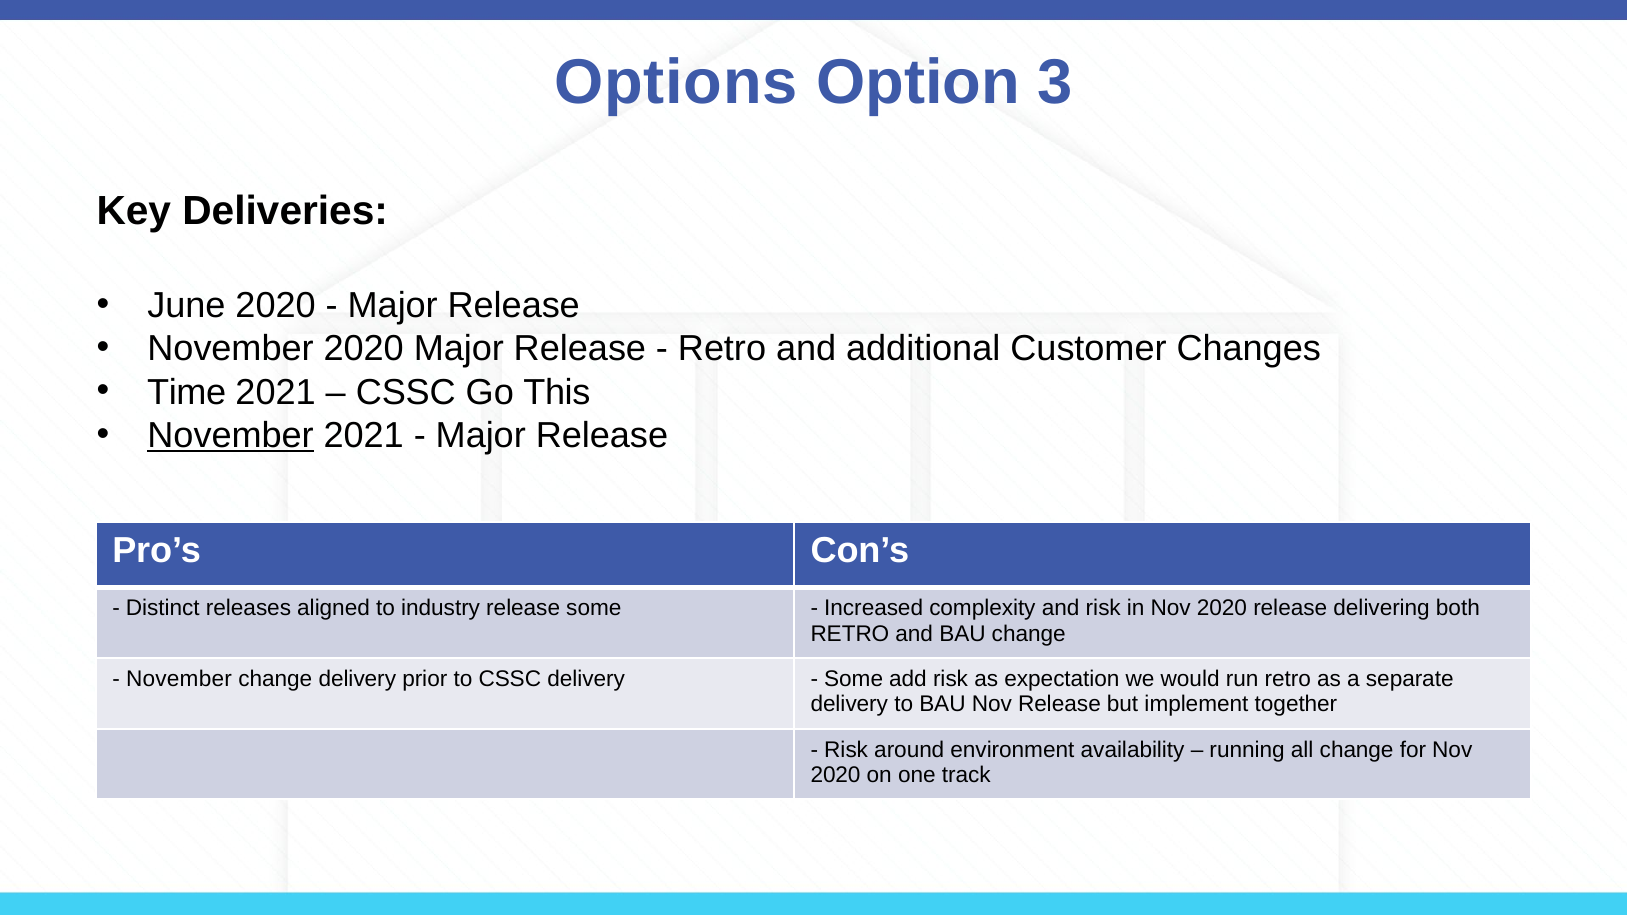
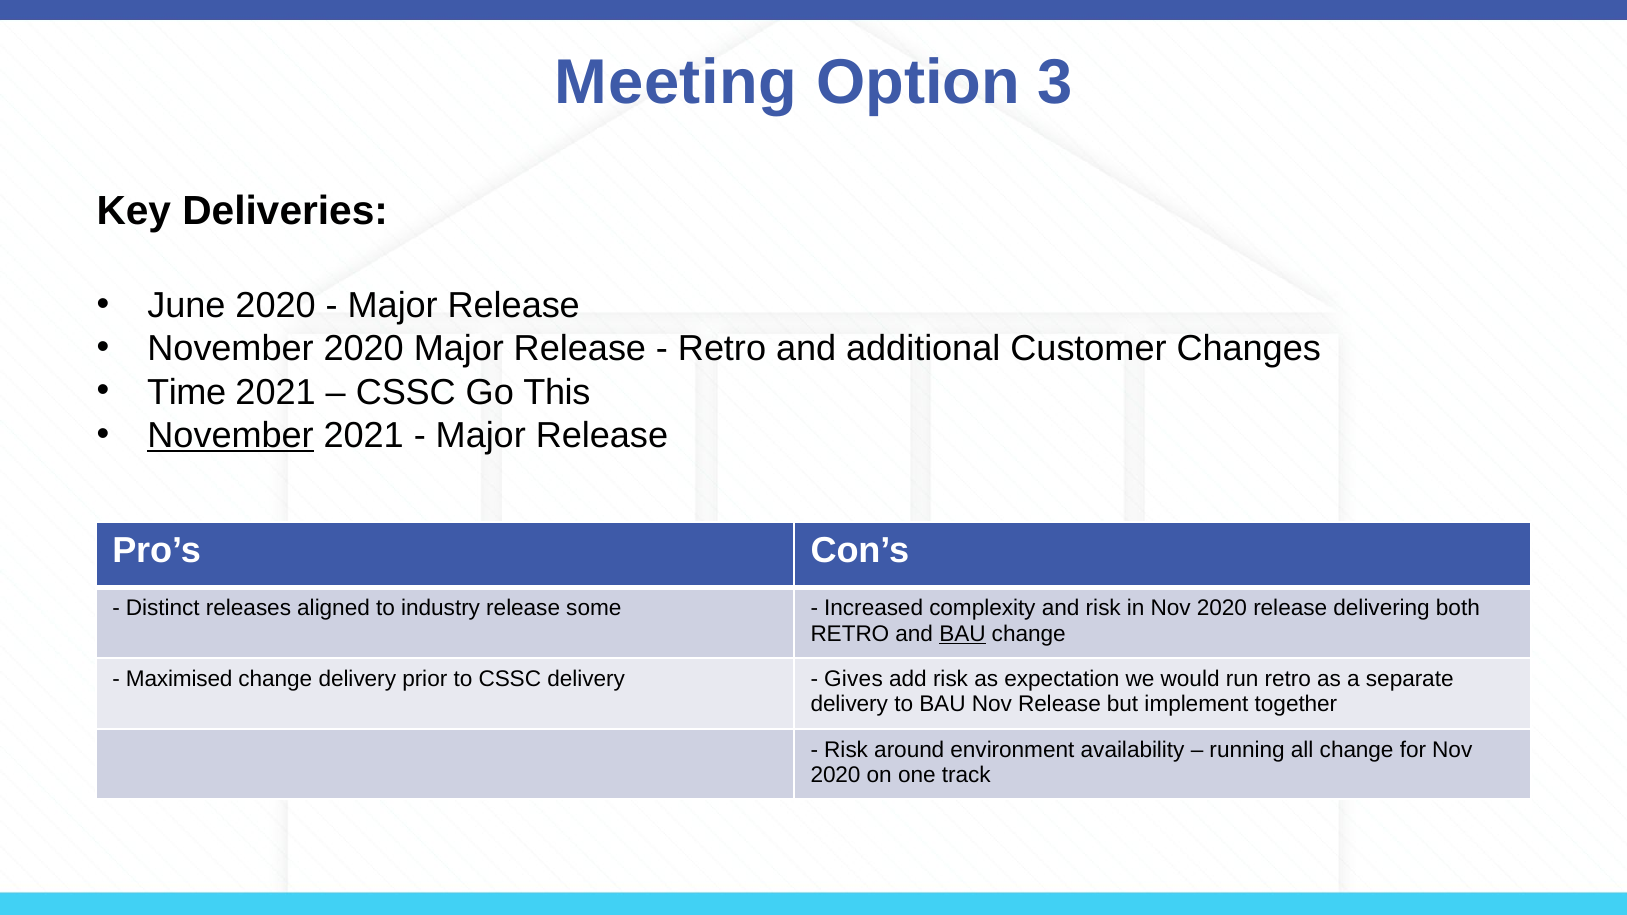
Options: Options -> Meeting (676, 83)
BAU underline: none -> present (962, 634)
November: November -> Maximised (179, 679)
Some: Some -> Gives (853, 679)
